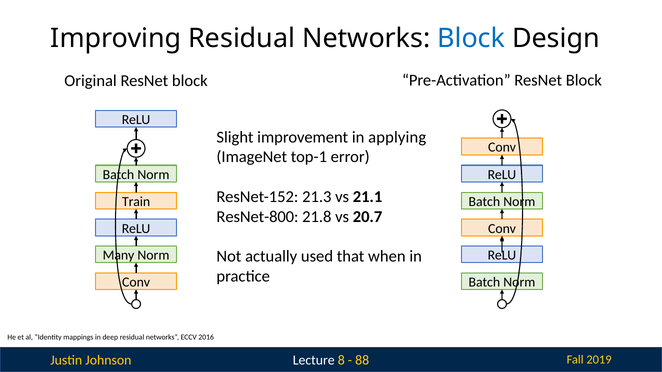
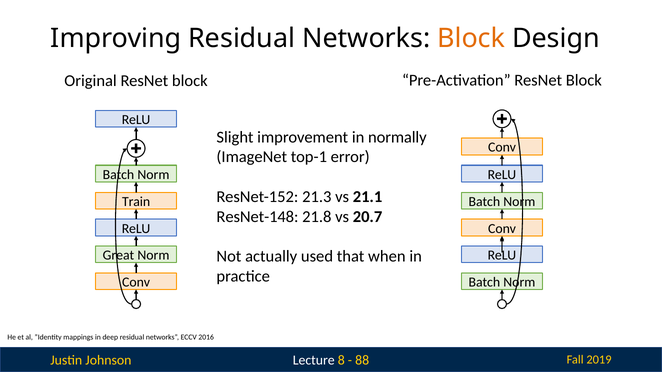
Block colour: blue -> orange (471, 38)
applying: applying -> normally (397, 137)
ResNet-800: ResNet-800 -> ResNet-148 (257, 217)
Many: Many -> Great (118, 256)
